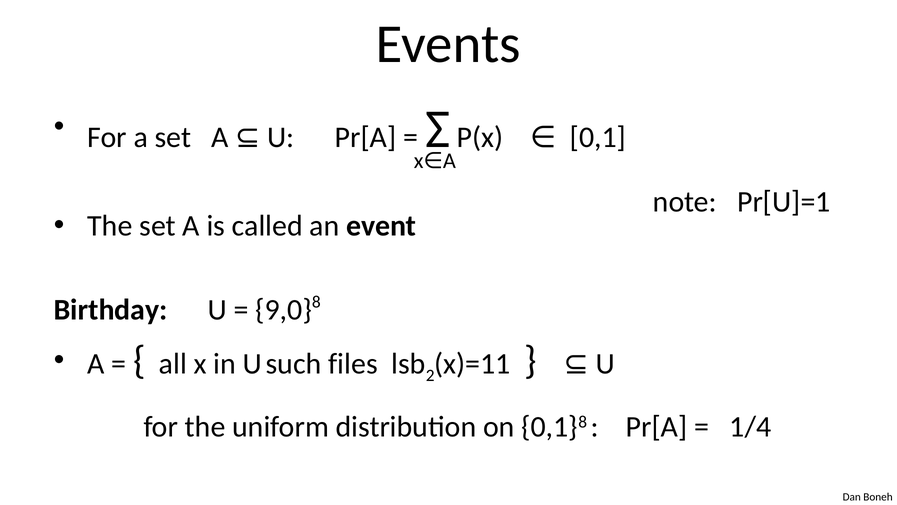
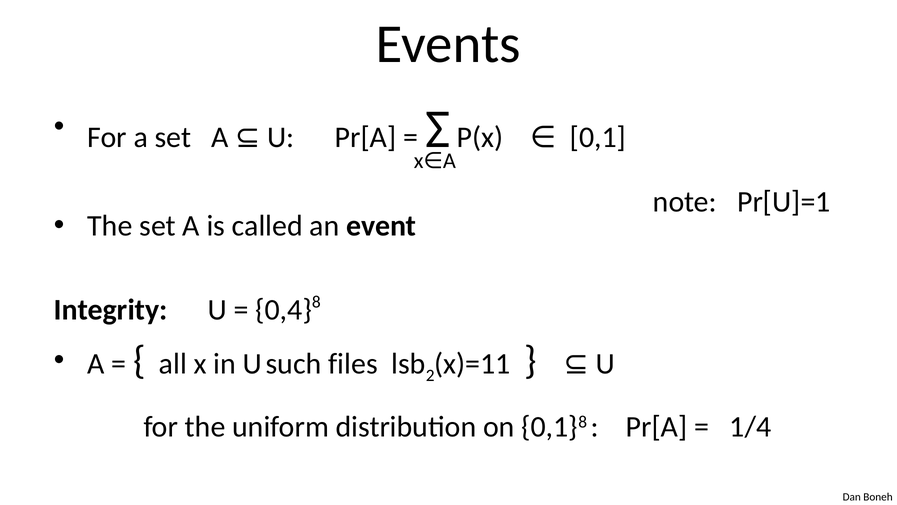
Birthday: Birthday -> Integrity (111, 310)
9,0: 9,0 -> 0,4 (284, 310)
